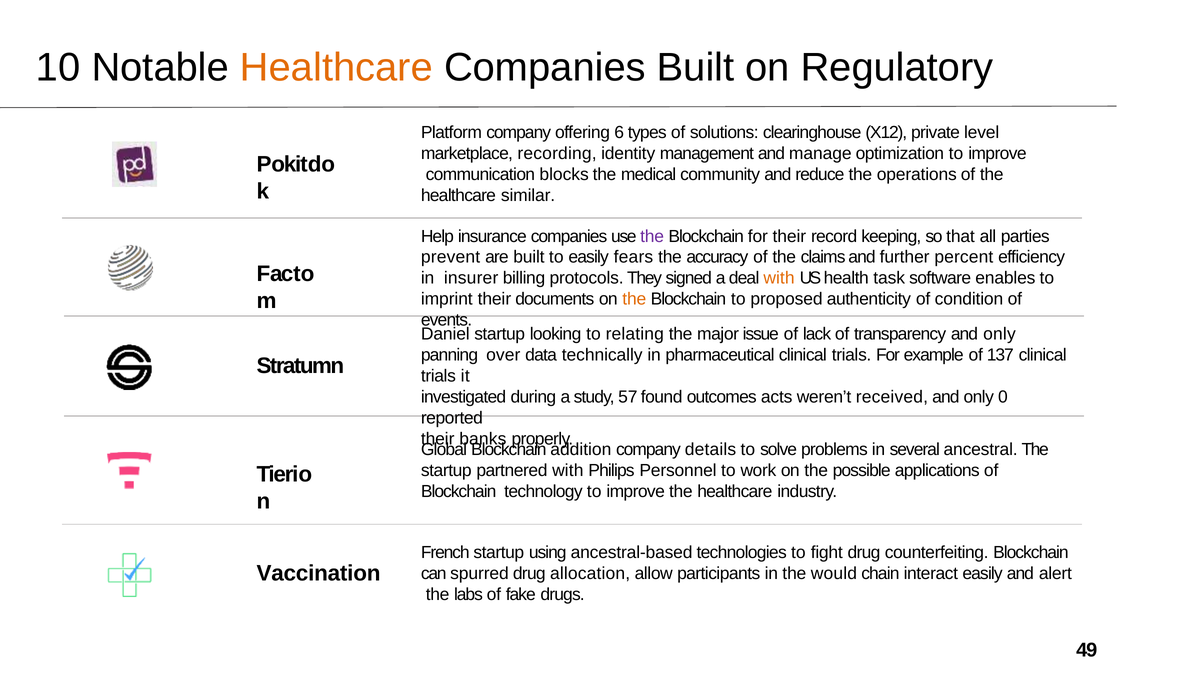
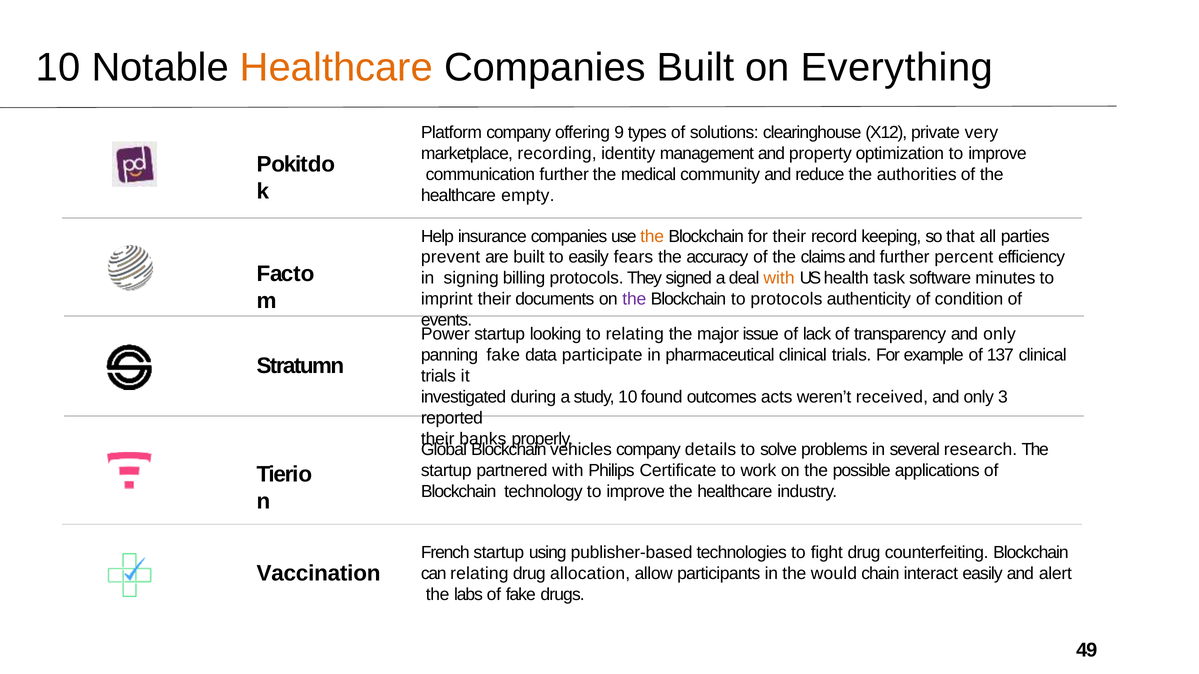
Regulatory: Regulatory -> Everything (897, 67)
6: 6 -> 9 (619, 133)
level: level -> very (981, 133)
manage: manage -> property (820, 154)
communication blocks: blocks -> further (564, 175)
operations: operations -> authorities (917, 175)
similar: similar -> empty (528, 196)
the colour: purple -> orange (652, 236)
insurer: insurer -> signing (471, 278)
enables: enables -> minutes (1005, 278)
the colour: orange -> purple (634, 299)
to proposed: proposed -> protocols (786, 299)
Daniel: Daniel -> Power (445, 334)
panning over: over -> fake (503, 355)
technically: technically -> participate (602, 355)
study 57: 57 -> 10 (628, 397)
0: 0 -> 3 (1003, 397)
addition: addition -> vehicles (581, 450)
ancestral: ancestral -> research (981, 450)
Personnel: Personnel -> Certificate (678, 471)
ancestral-based: ancestral-based -> publisher-based (632, 553)
can spurred: spurred -> relating (479, 574)
